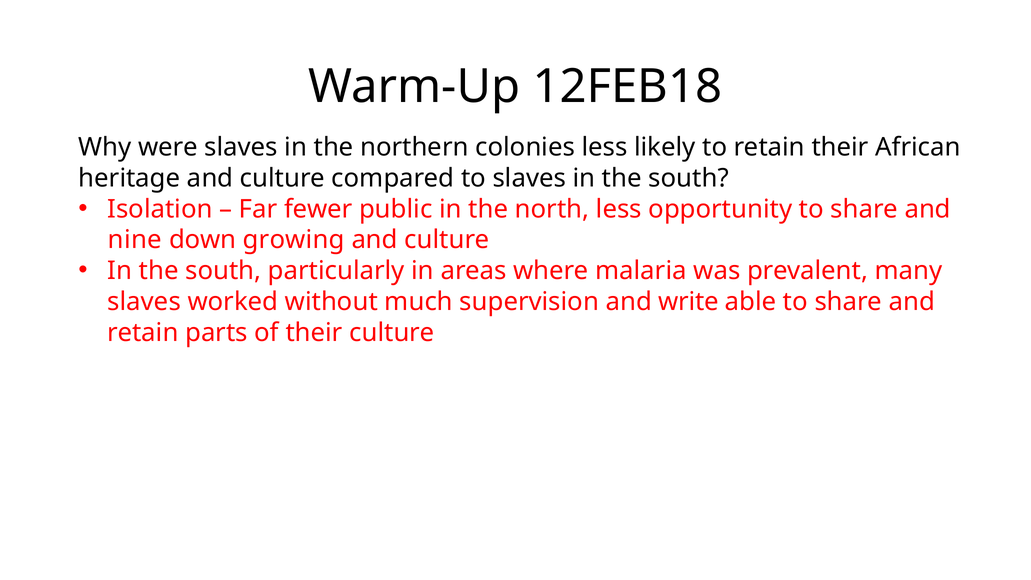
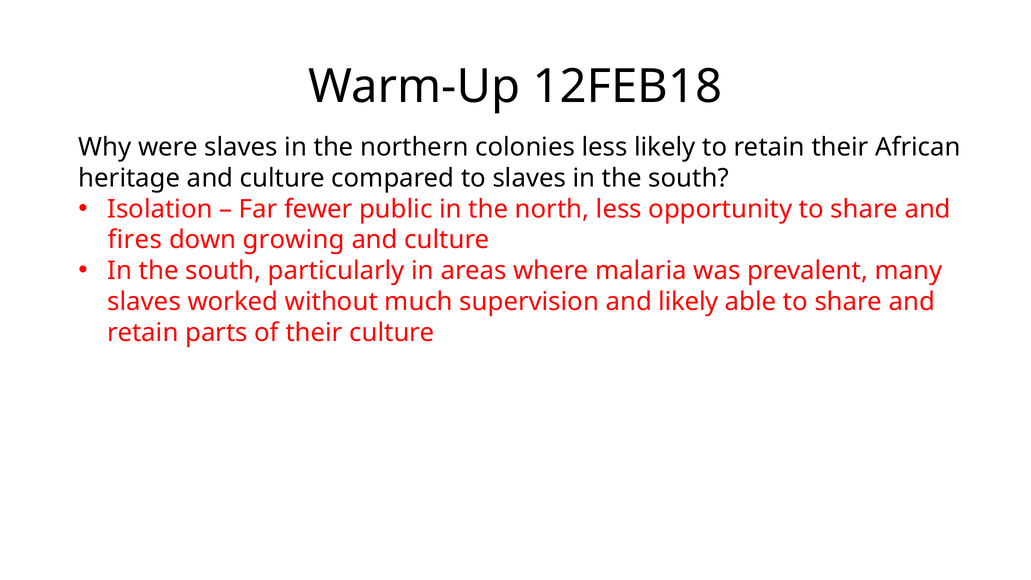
nine: nine -> fires (135, 240)
and write: write -> likely (689, 302)
